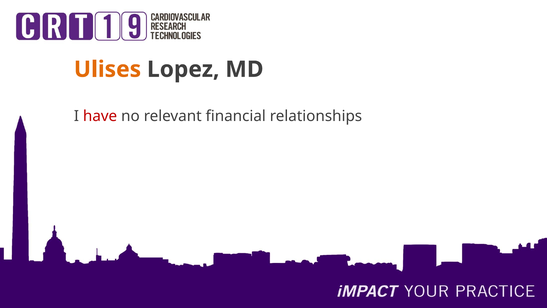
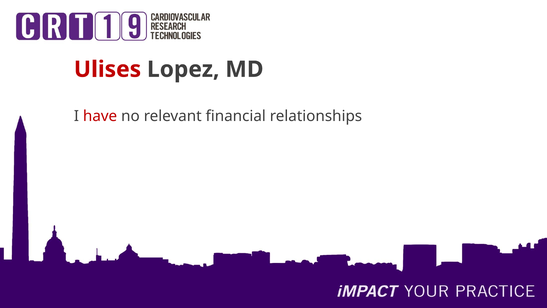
Ulises colour: orange -> red (107, 69)
